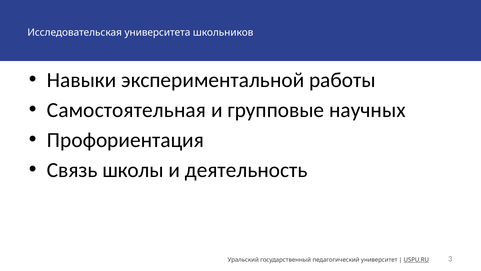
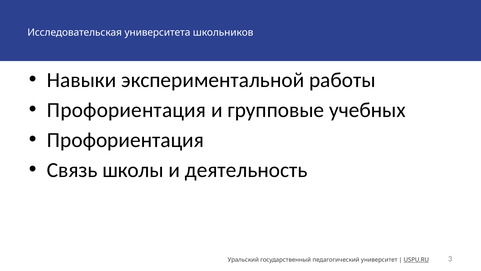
Самостоятельная: Самостоятельная -> Профориентация (126, 110)
научных: научных -> учебных (367, 110)
